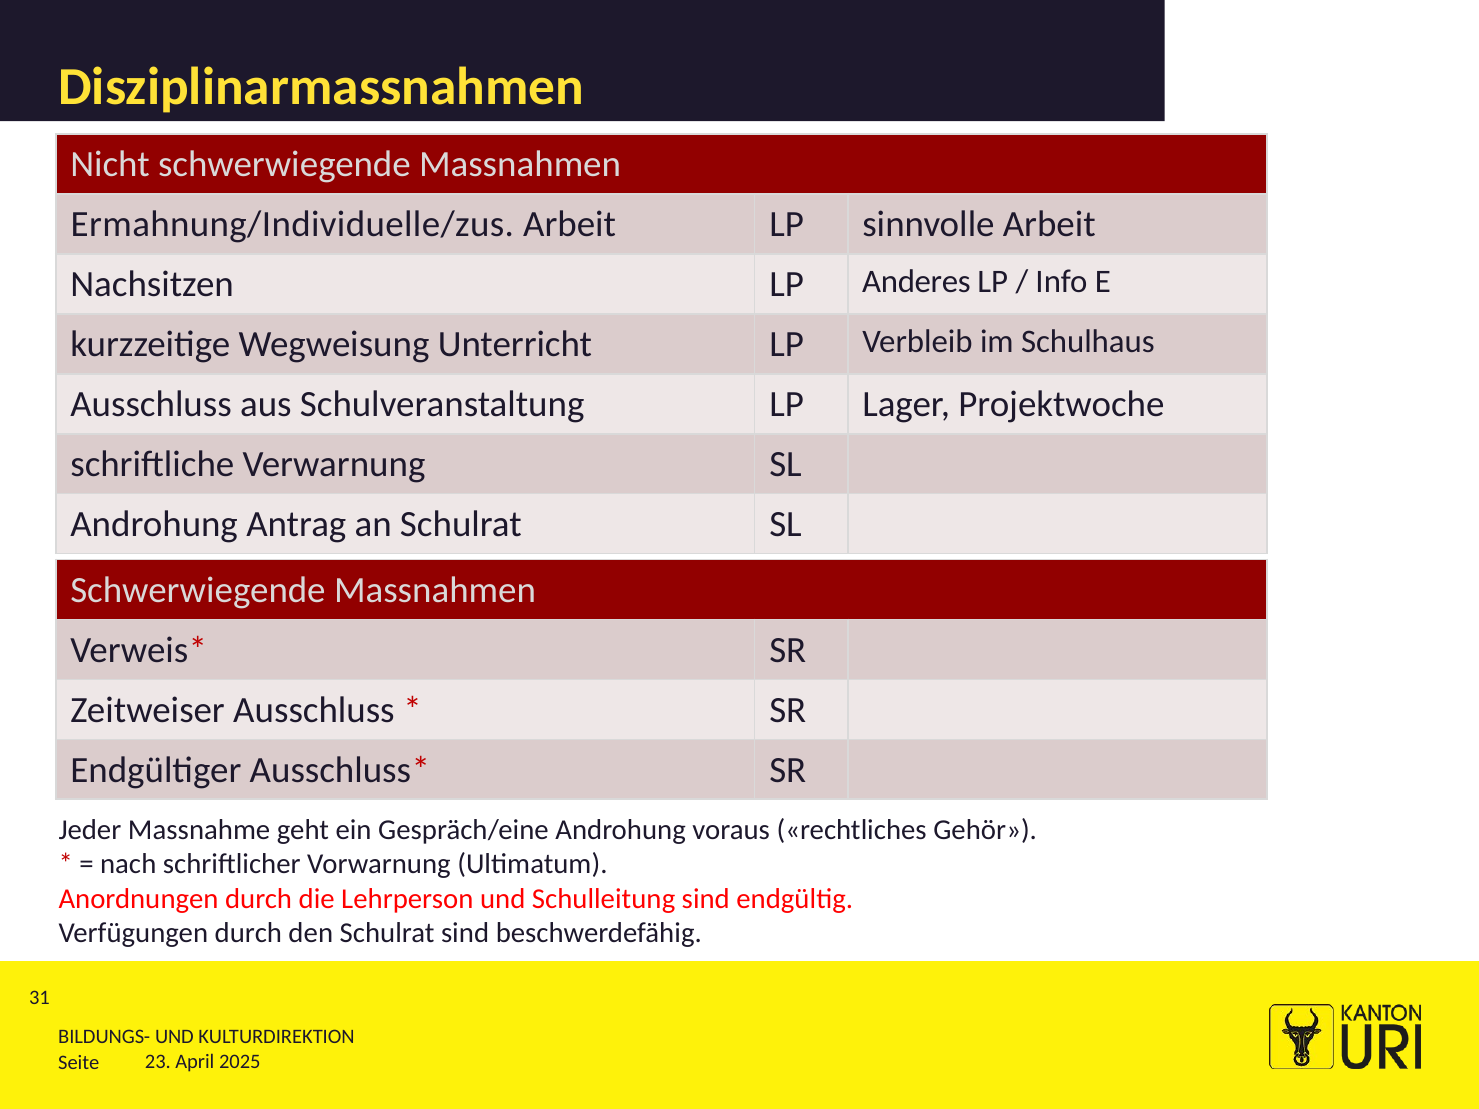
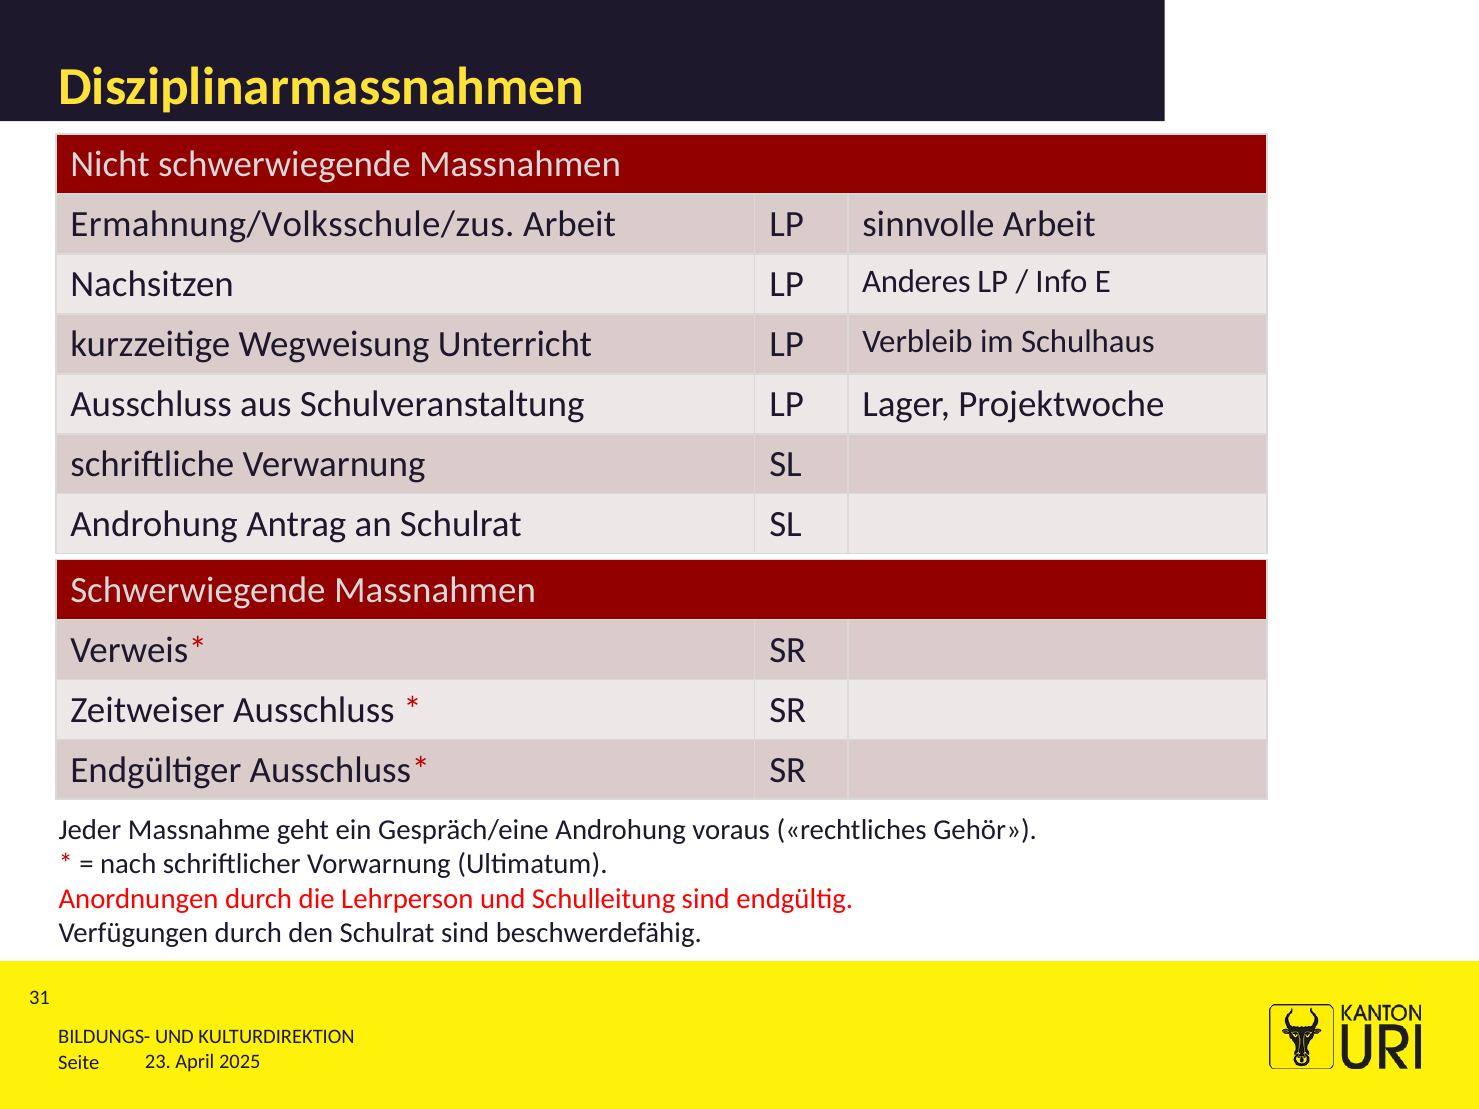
Ermahnung/Individuelle/zus: Ermahnung/Individuelle/zus -> Ermahnung/Volksschule/zus (292, 224)
